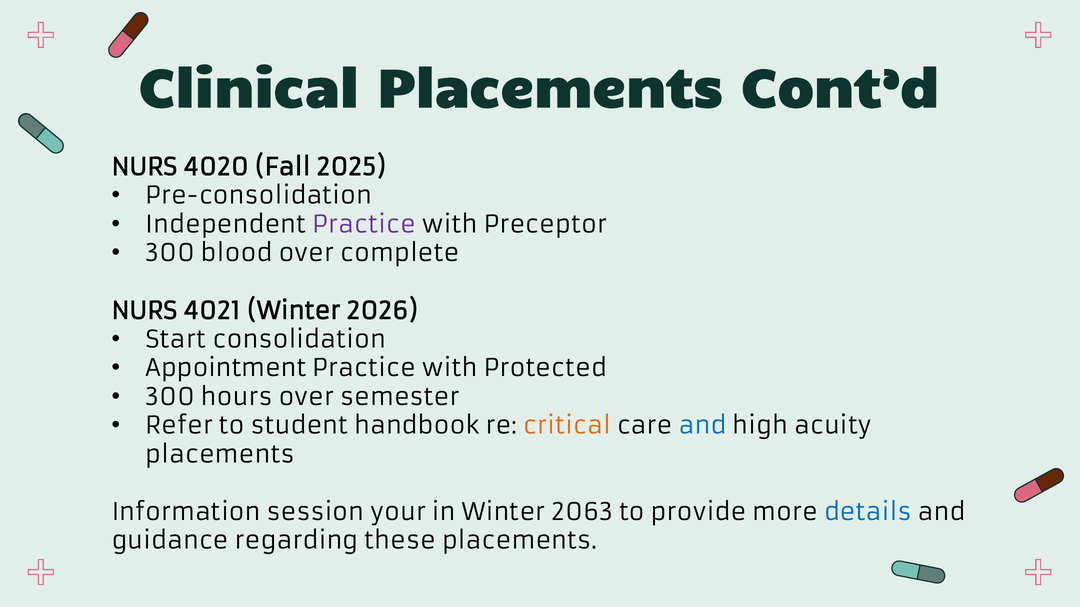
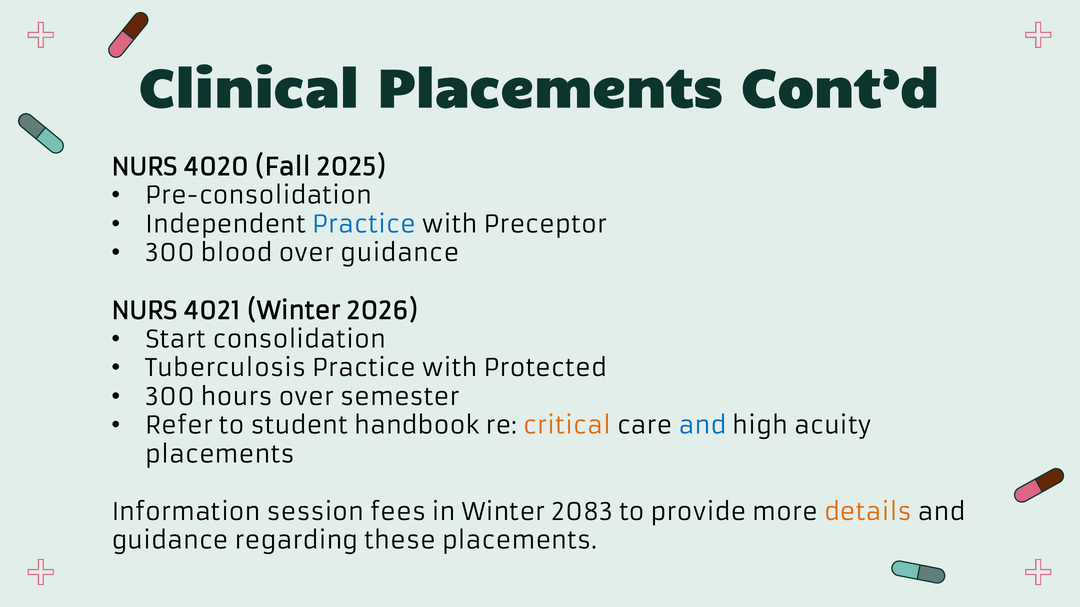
Practice colour: purple -> blue (364, 225)
over complete: complete -> guidance (400, 254)
Appointment: Appointment -> Tuberculosis (226, 369)
your: your -> fees (398, 513)
2063: 2063 -> 2083 (582, 513)
details colour: blue -> orange (868, 513)
